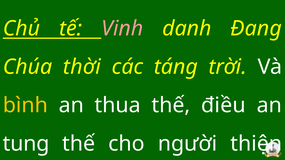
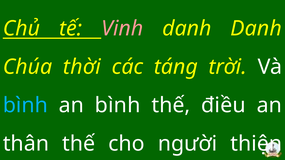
danh Đang: Đang -> Danh (256, 29)
bình colour: yellow -> light blue (25, 106)
an thua: thua -> bình (118, 106)
tung: tung -> thân (26, 144)
